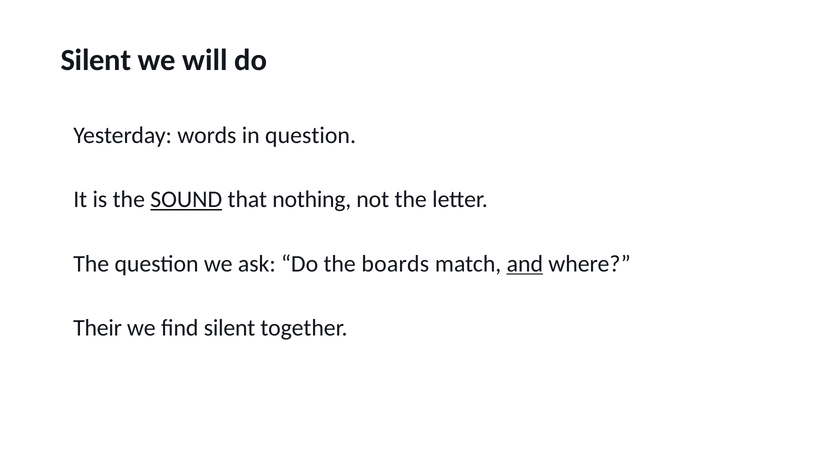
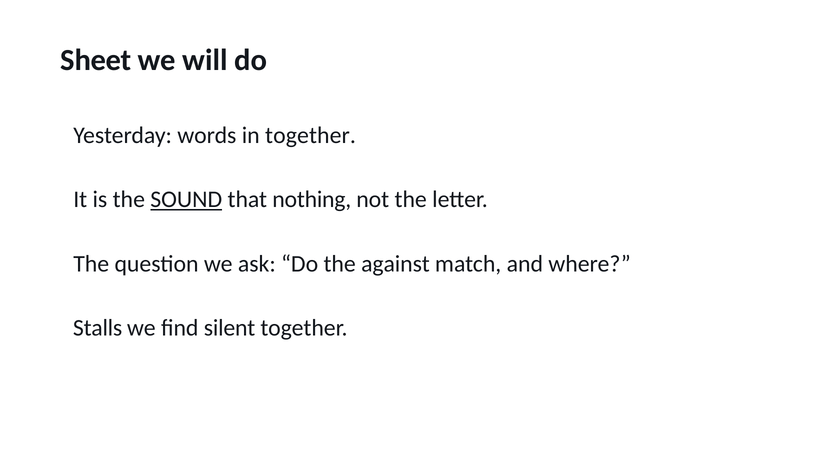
Silent: Silent -> Sheet (96, 60)
in question: question -> together (311, 135)
boards: boards -> against (395, 264)
and underline: present -> none (525, 264)
Their: Their -> Stalls (98, 328)
